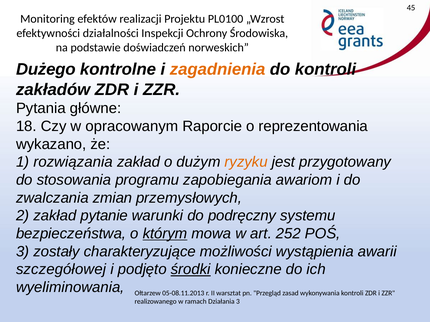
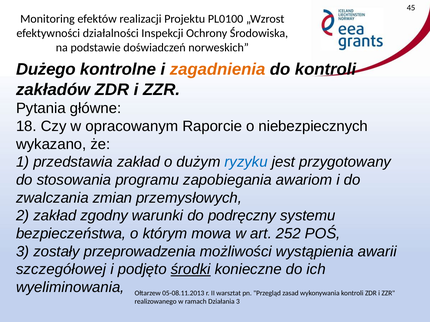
reprezentowania: reprezentowania -> niebezpiecznych (313, 126)
rozwiązania: rozwiązania -> przedstawia (73, 162)
ryzyku colour: orange -> blue (246, 162)
pytanie: pytanie -> zgodny (104, 216)
którym underline: present -> none (165, 234)
charakteryzujące: charakteryzujące -> przeprowadzenia (140, 252)
